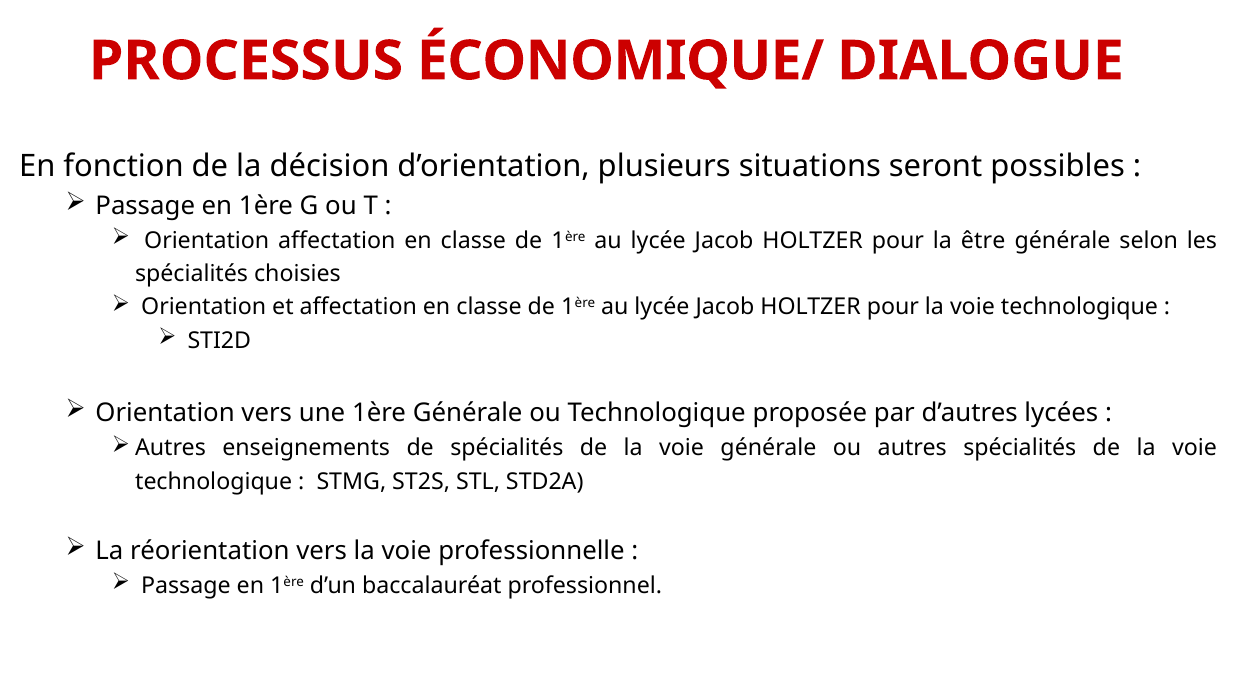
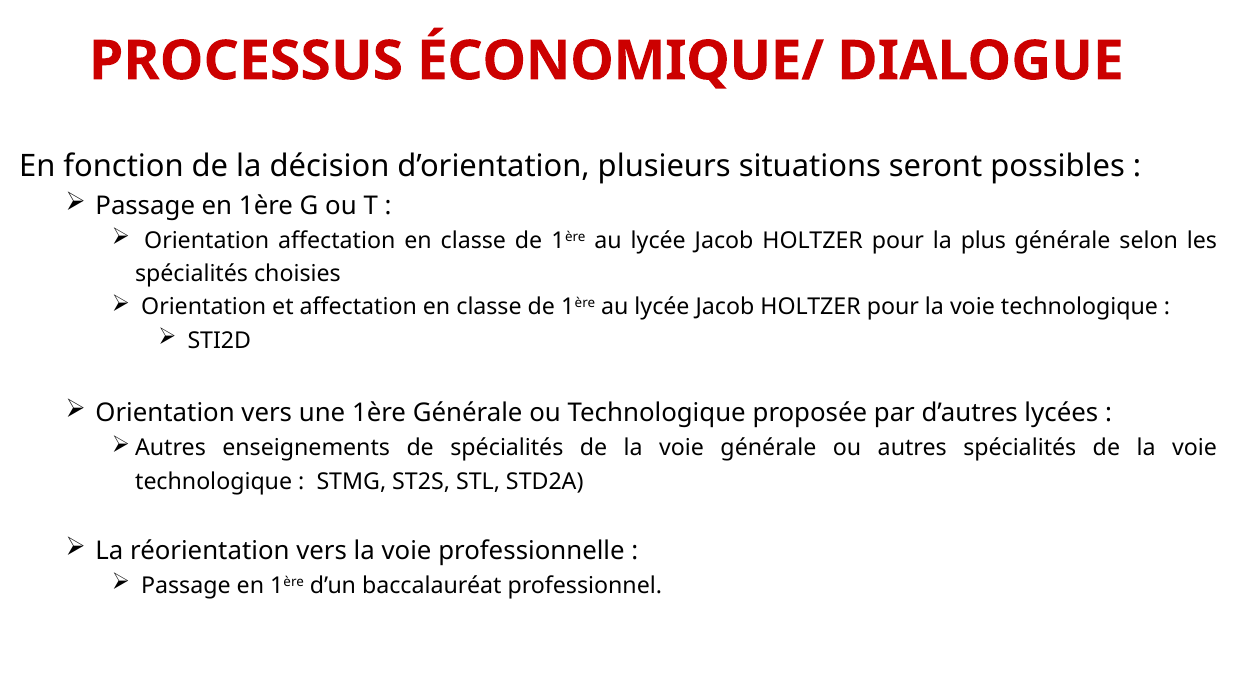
être: être -> plus (983, 240)
